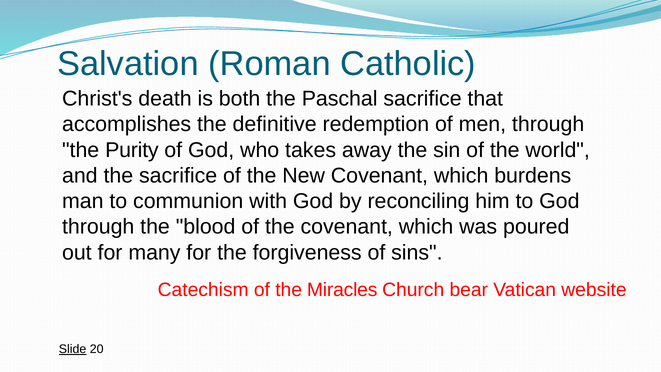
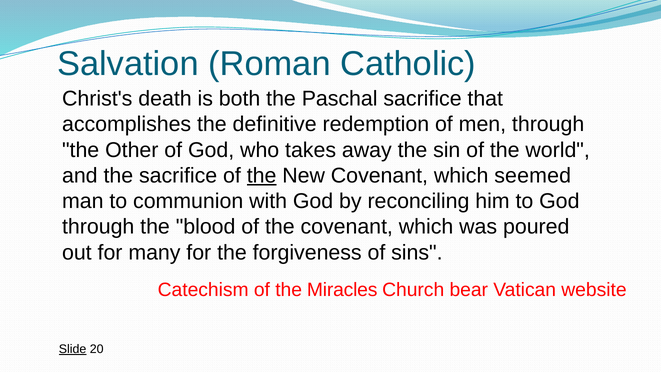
Purity: Purity -> Other (132, 150)
the underline: none -> present (262, 176)
burdens: burdens -> seemed (533, 176)
